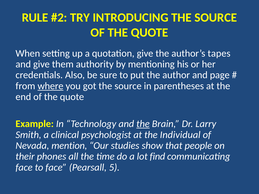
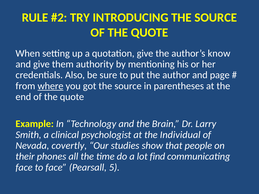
tapes: tapes -> know (219, 53)
the underline: present -> none (143, 124)
mention: mention -> covertly (69, 146)
